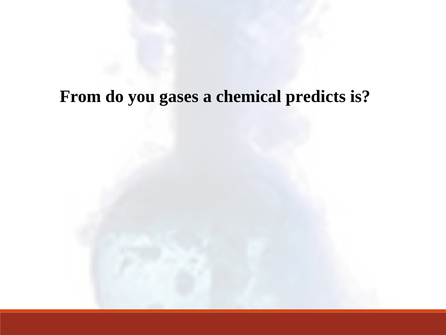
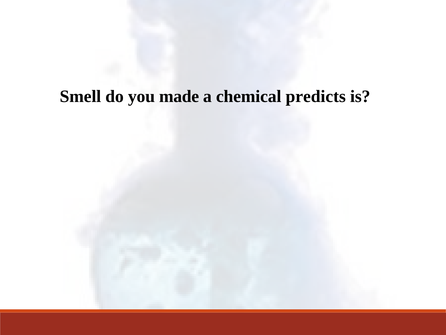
From: From -> Smell (80, 96)
gases: gases -> made (179, 96)
